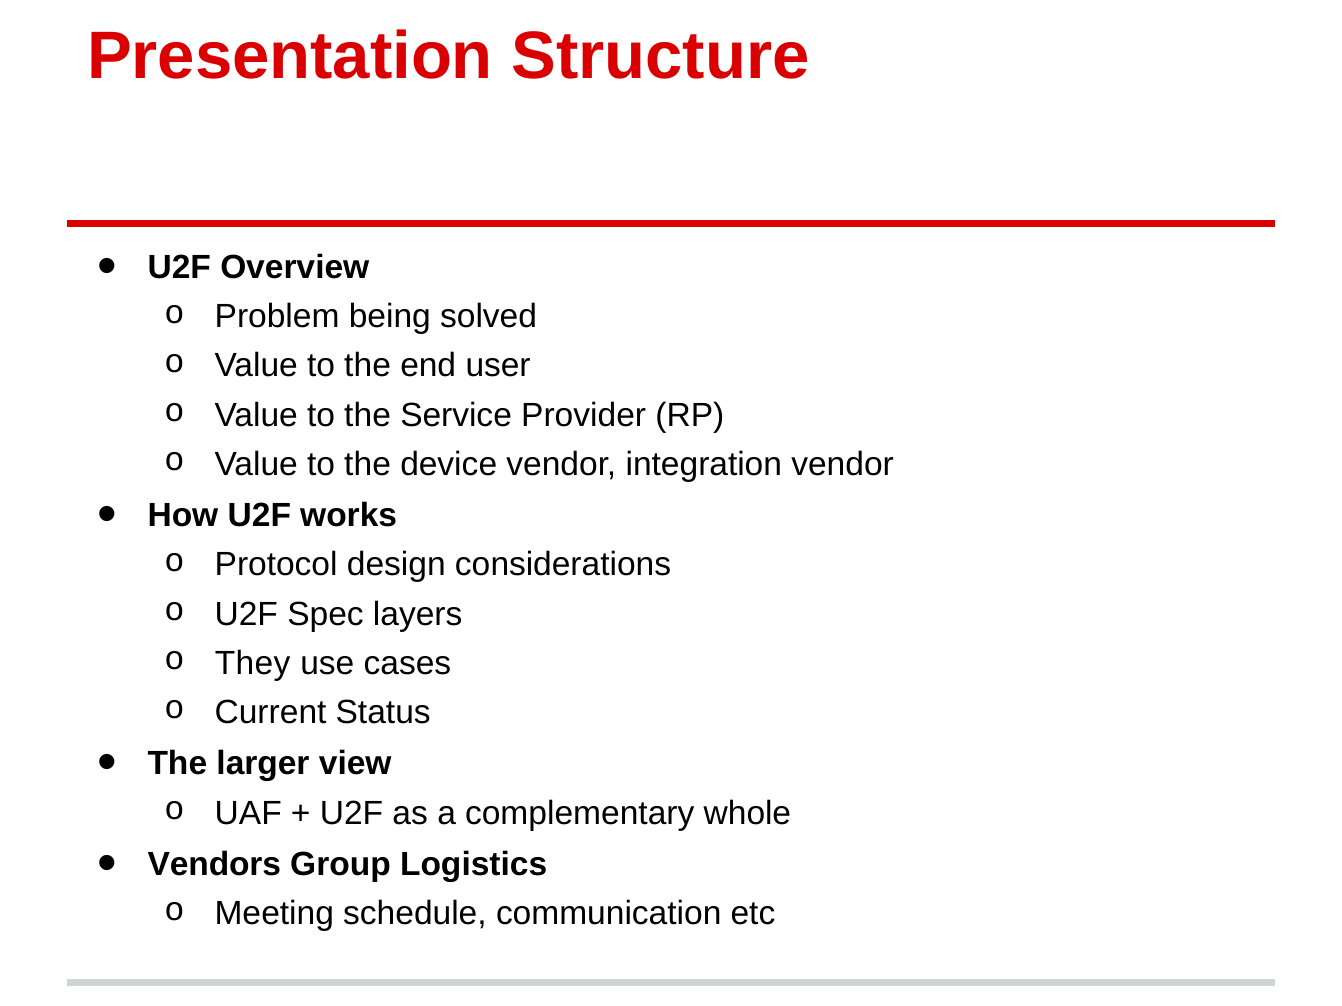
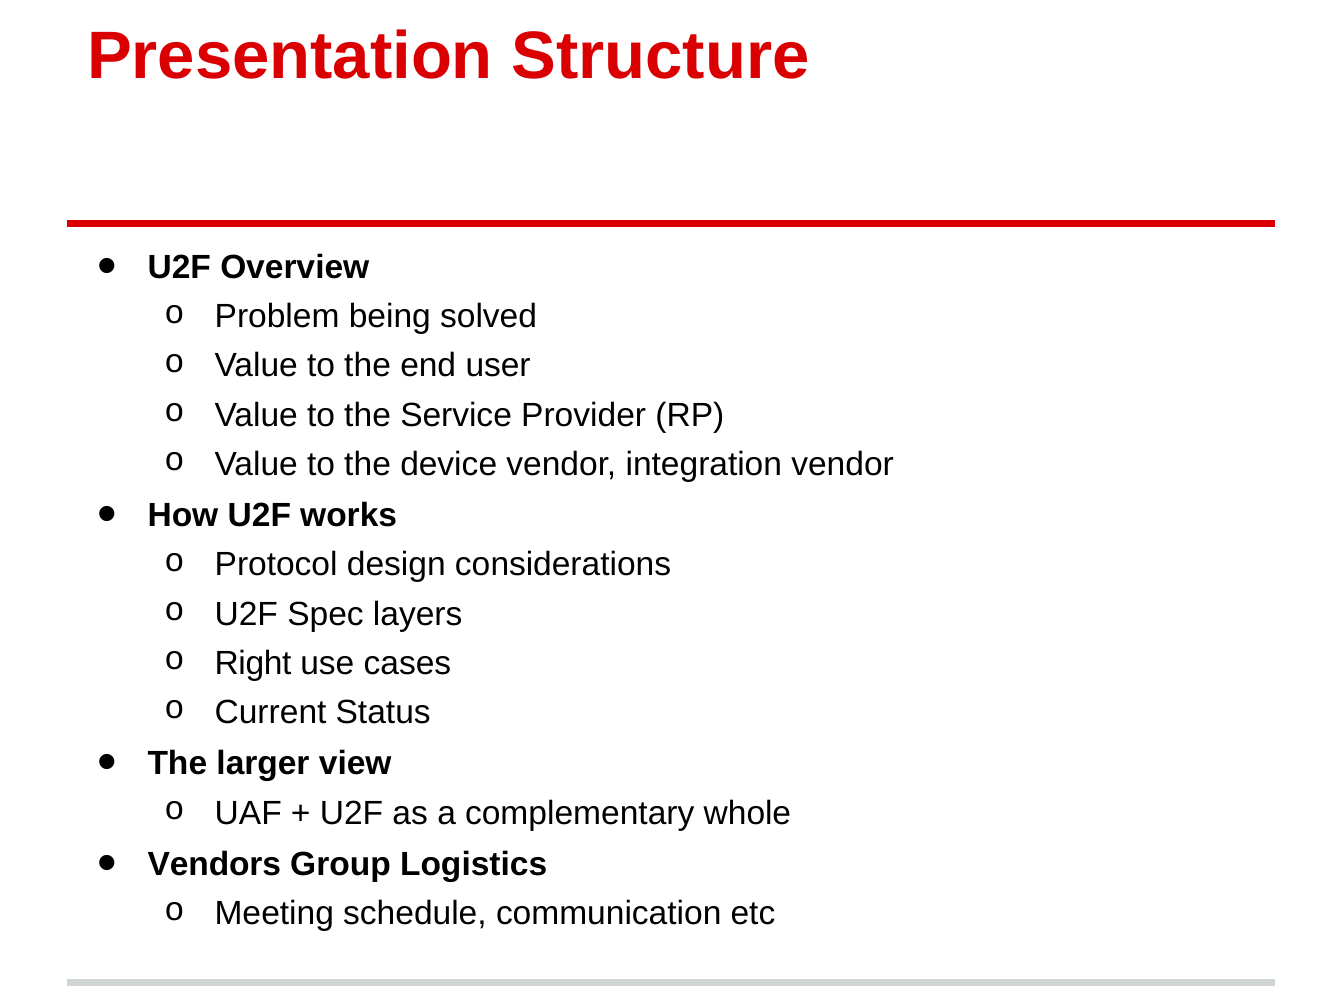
They: They -> Right (253, 664)
